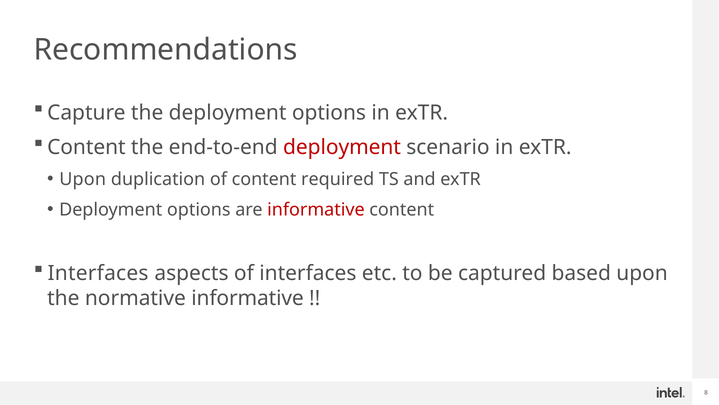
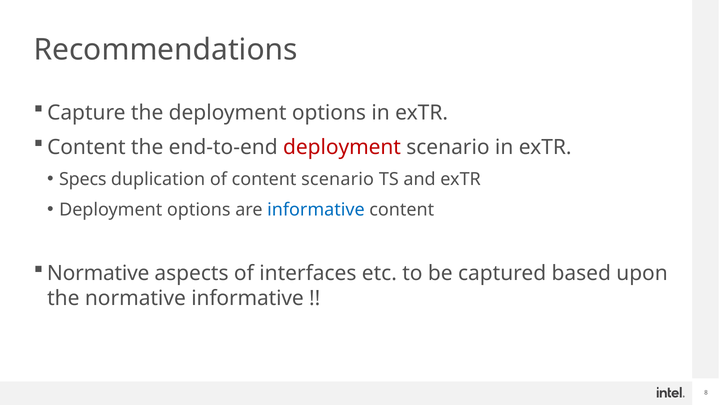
Upon: Upon -> Specs (83, 179)
content required: required -> scenario (338, 179)
informative colour: red -> blue (316, 210)
Interfaces: Interfaces -> Normative (98, 273)
